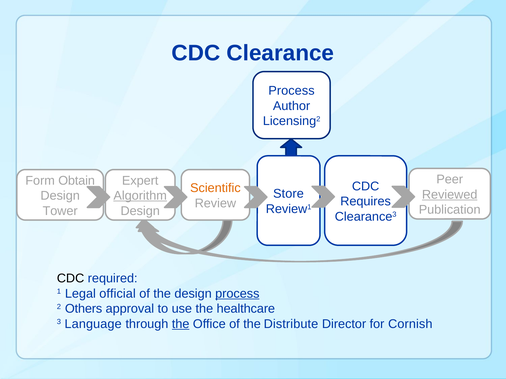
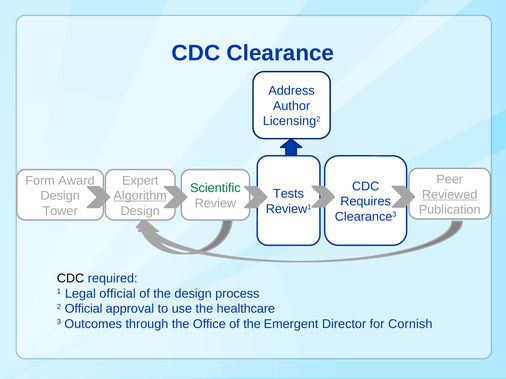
Process: Process -> Address (292, 91)
Obtain: Obtain -> Award (76, 181)
Scientific colour: orange -> green (215, 188)
Store: Store -> Tests (289, 194)
process underline: present -> none (237, 294)
2 Others: Others -> Official (84, 309)
Language: Language -> Outcomes (93, 324)
the underline: present -> none (181, 324)
Distribute: Distribute -> Emergent (291, 324)
